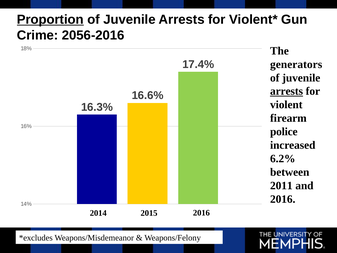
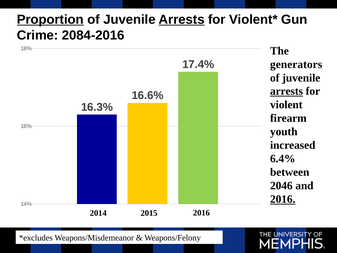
Arrests underline: none -> present (182, 20)
2056-2016: 2056-2016 -> 2084-2016 (93, 35)
police: police -> youth (284, 132)
6.2%: 6.2% -> 6.4% (283, 159)
2011: 2011 -> 2046 (281, 186)
2016 underline: none -> present (283, 199)
